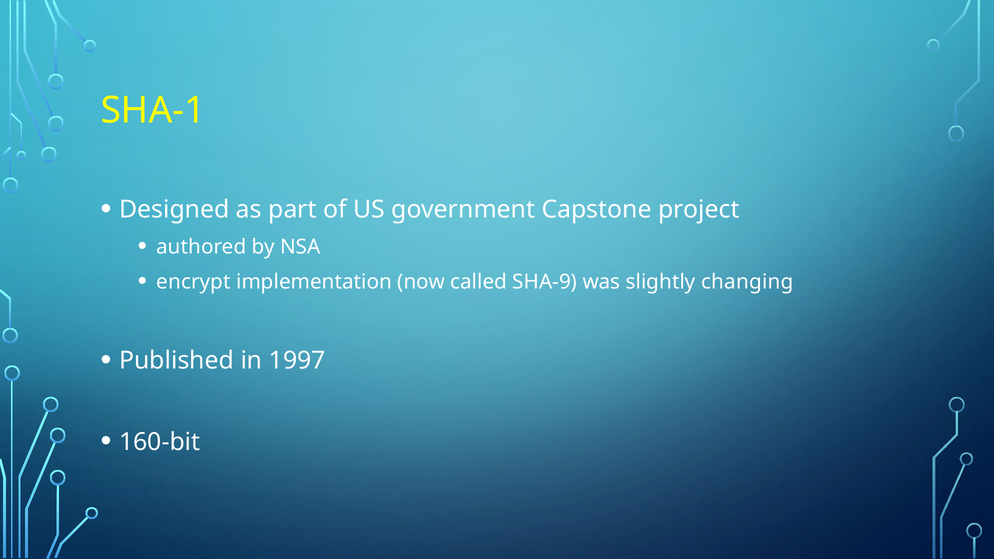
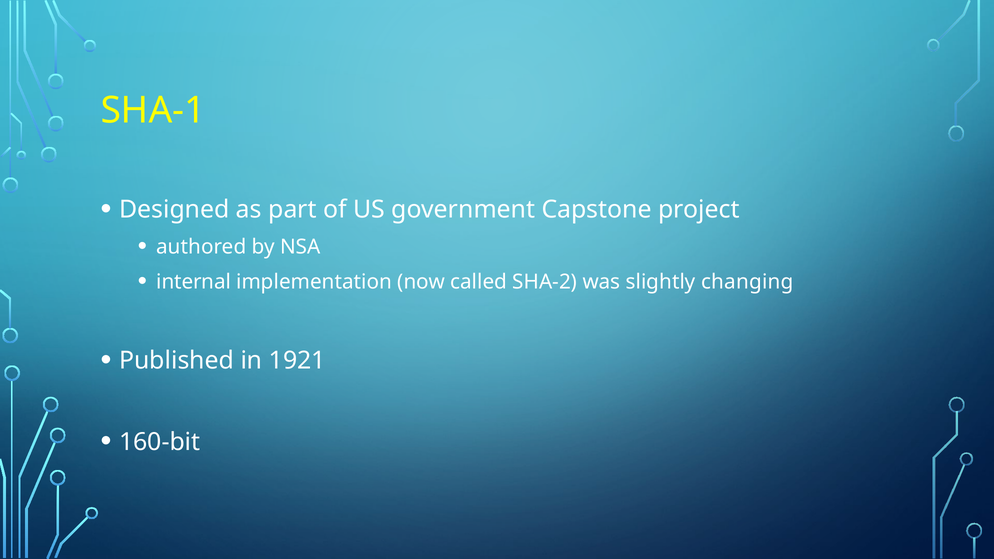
encrypt: encrypt -> internal (194, 282)
SHA-9: SHA-9 -> SHA-2 (545, 282)
1997: 1997 -> 1921 (297, 361)
